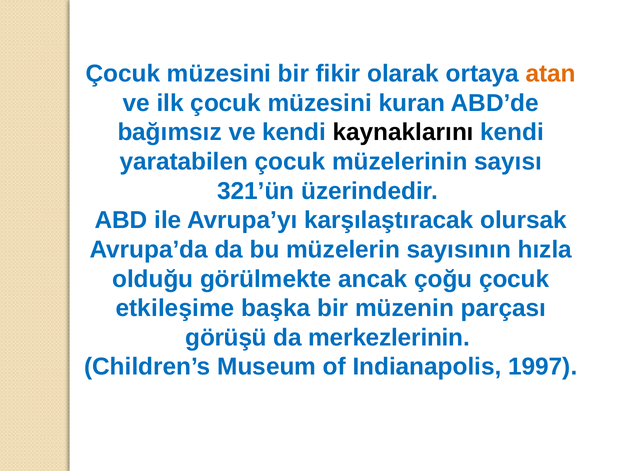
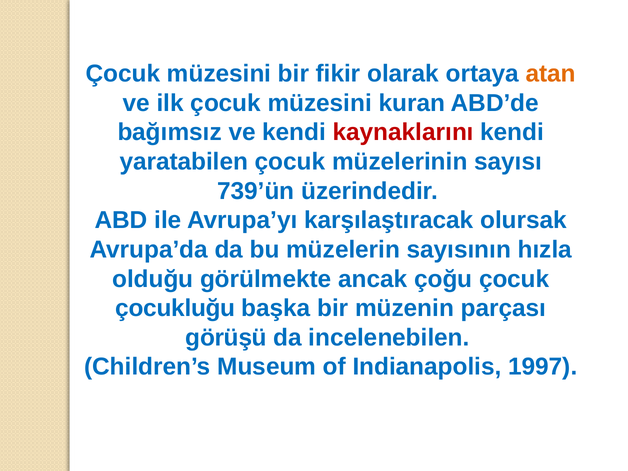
kaynaklarını colour: black -> red (403, 132)
321’ün: 321’ün -> 739’ün (256, 191)
etkileşime: etkileşime -> çocukluğu (175, 308)
merkezlerinin: merkezlerinin -> incelenebilen (389, 338)
